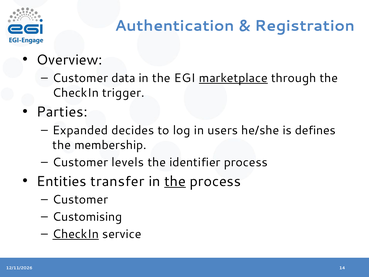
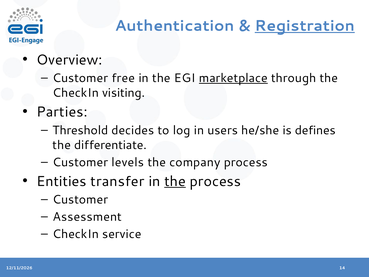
Registration underline: none -> present (305, 26)
data: data -> free (123, 78)
trigger: trigger -> visiting (124, 93)
Expanded: Expanded -> Threshold (80, 130)
membership: membership -> differentiate (110, 145)
identifier: identifier -> company (195, 162)
Customising: Customising -> Assessment (87, 217)
CheckIn underline: present -> none (76, 234)
